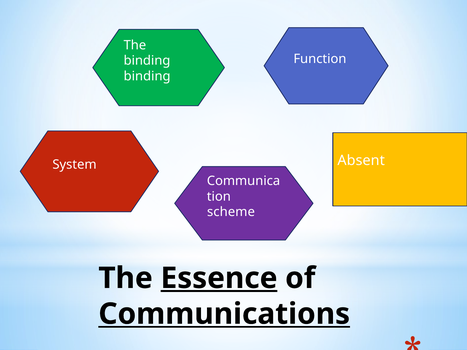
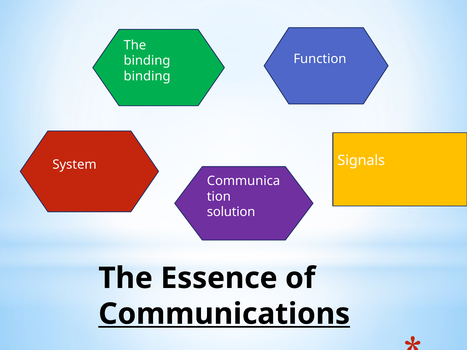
Absent: Absent -> Signals (361, 160)
scheme: scheme -> solution (231, 212)
Essence underline: present -> none (219, 278)
